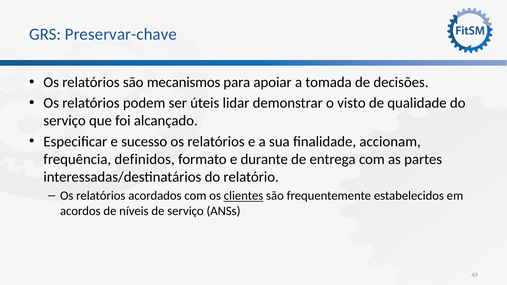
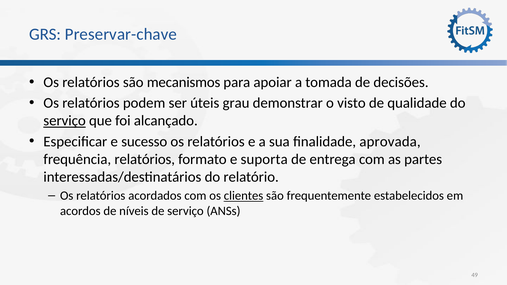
lidar: lidar -> grau (236, 103)
serviço underline: none -> present (65, 121)
accionam: accionam -> aprovada (390, 142)
frequência definidos: definidos -> relatórios (145, 159)
durante: durante -> suporta (264, 159)
